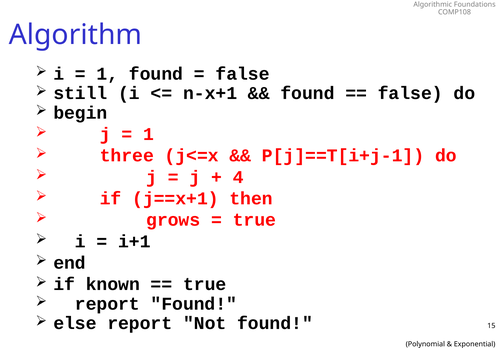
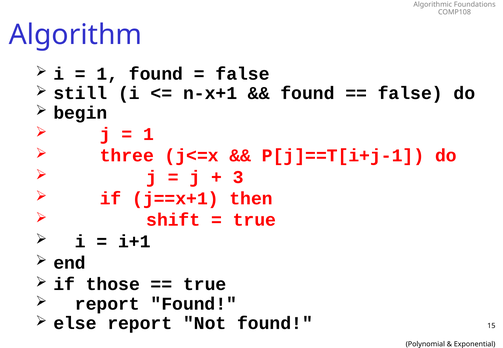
4: 4 -> 3 (238, 177)
grows: grows -> shift (173, 220)
known: known -> those (113, 284)
